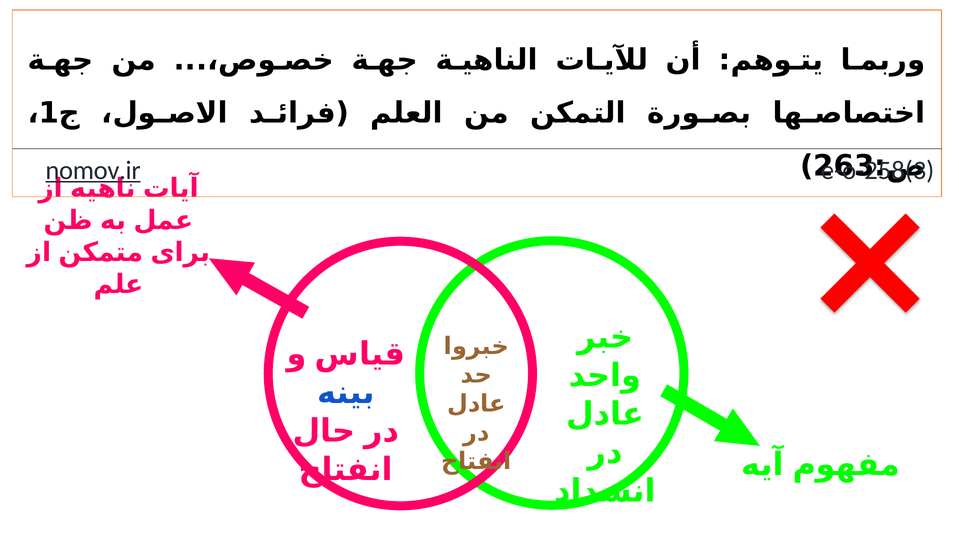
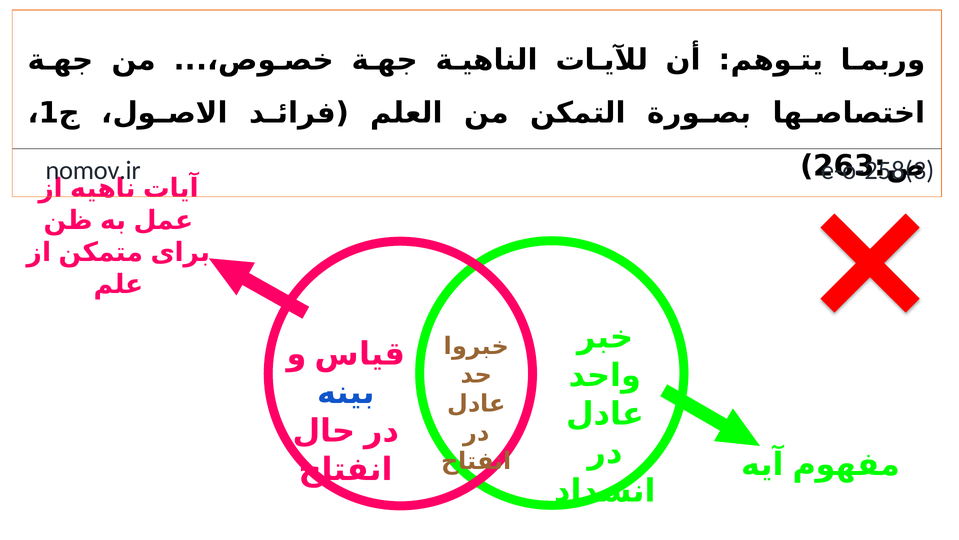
nomov.ir underline: present -> none (93, 170)
